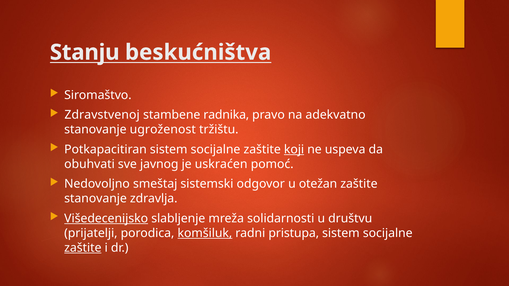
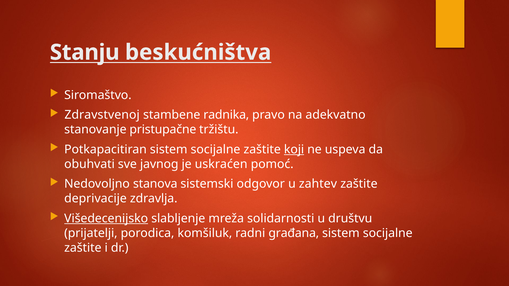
ugroženost: ugroženost -> pristupačne (163, 130)
smeštaj: smeštaj -> stanova (155, 184)
otežan: otežan -> zahtev (318, 184)
stanovanje: stanovanje -> deprivacije (96, 199)
komšiluk underline: present -> none (205, 233)
pristupa: pristupa -> građana (294, 233)
zaštite underline: present -> none (83, 248)
